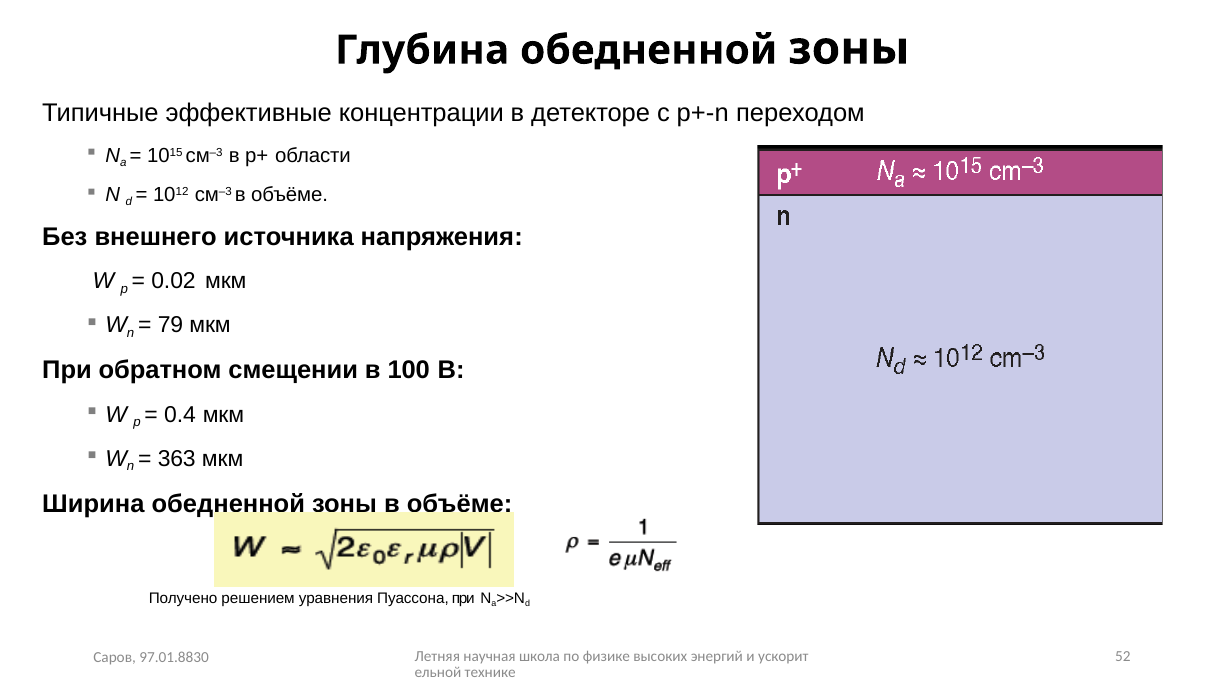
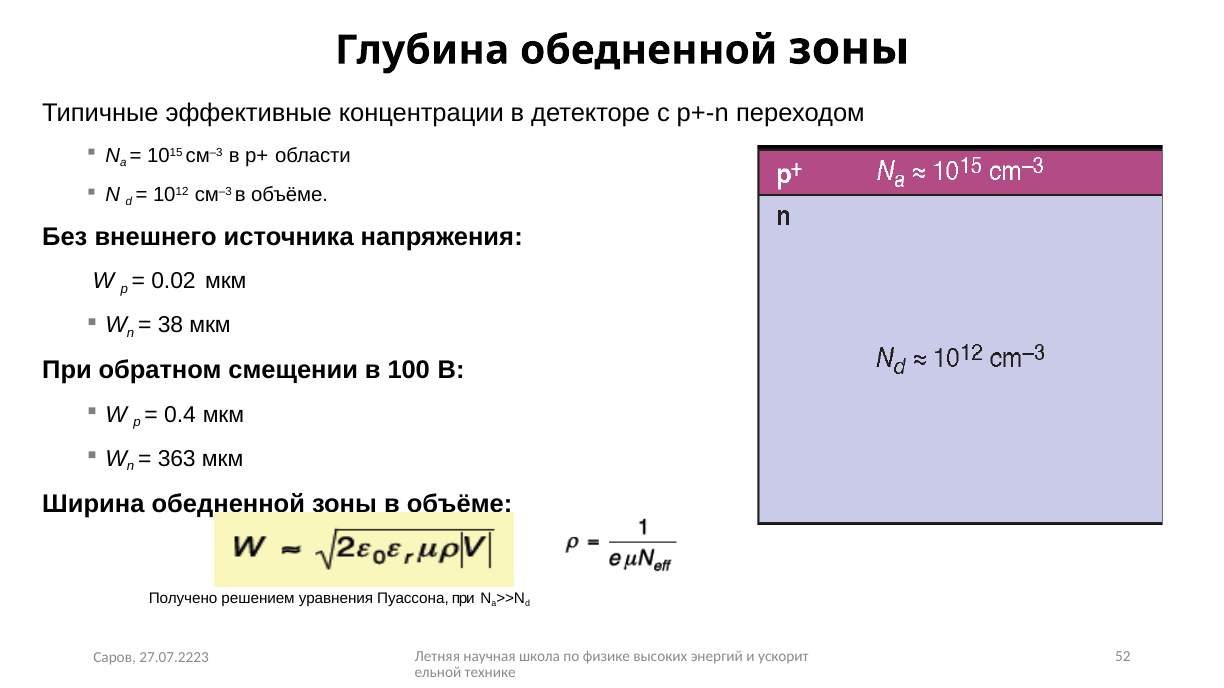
79: 79 -> 38 (170, 325)
97.01.8830: 97.01.8830 -> 27.07.2223 (174, 657)
